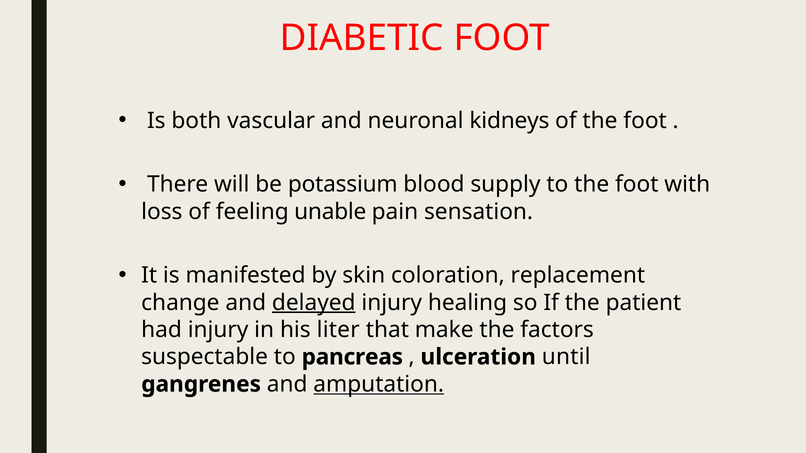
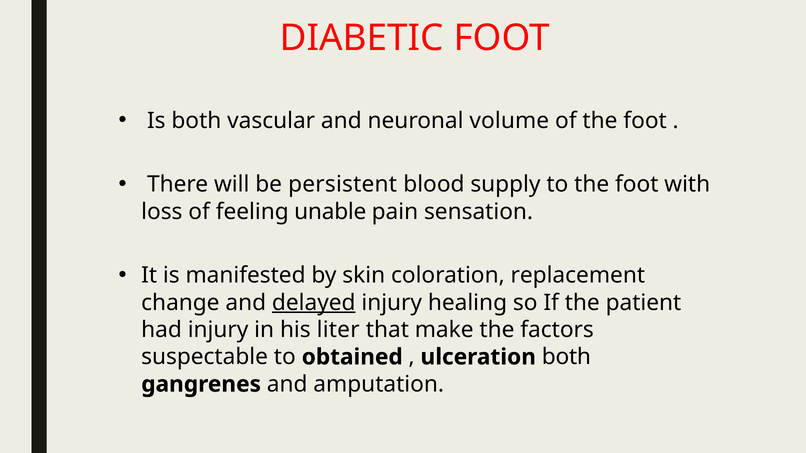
kidneys: kidneys -> volume (509, 121)
potassium: potassium -> persistent (343, 185)
pancreas: pancreas -> obtained (352, 357)
ulceration until: until -> both (566, 357)
amputation underline: present -> none (379, 385)
